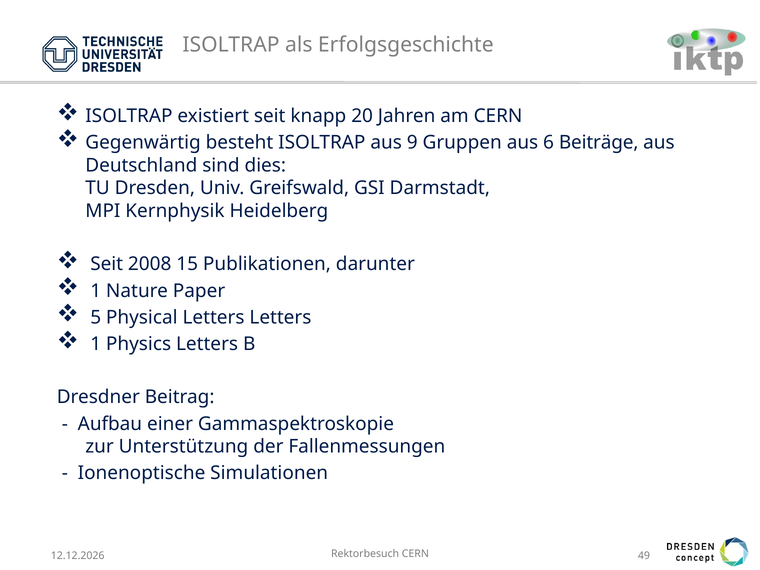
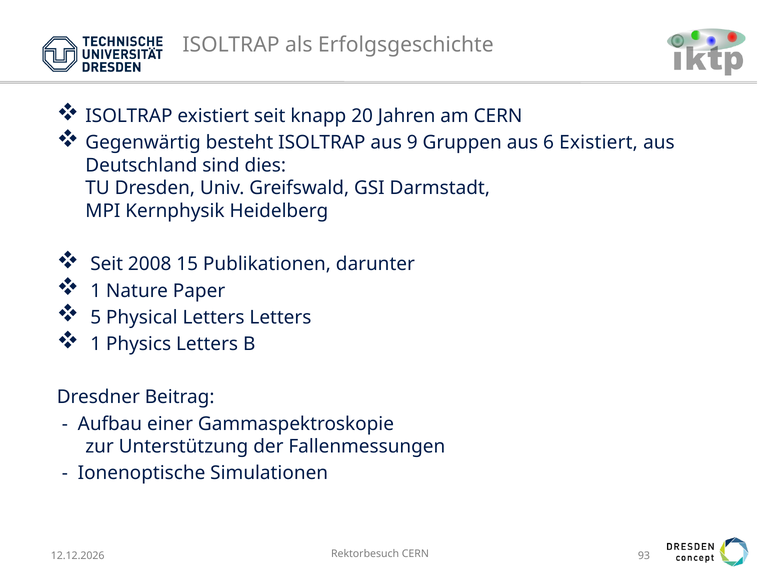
6 Beiträge: Beiträge -> Existiert (599, 143)
49: 49 -> 93 (644, 556)
